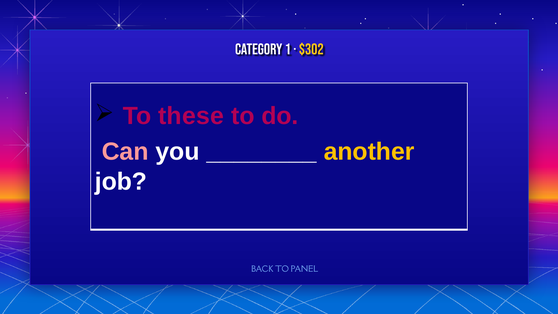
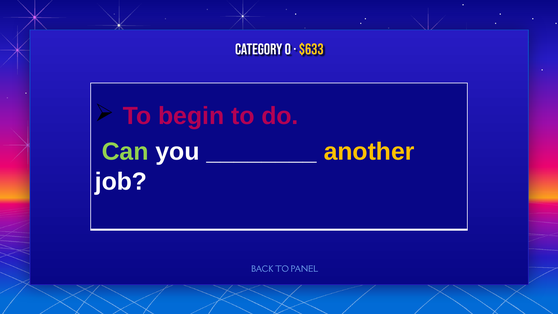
1: 1 -> 0 (288, 49)
$302: $302 -> $633 (311, 49)
these: these -> begin (191, 116)
Can colour: pink -> light green (125, 152)
